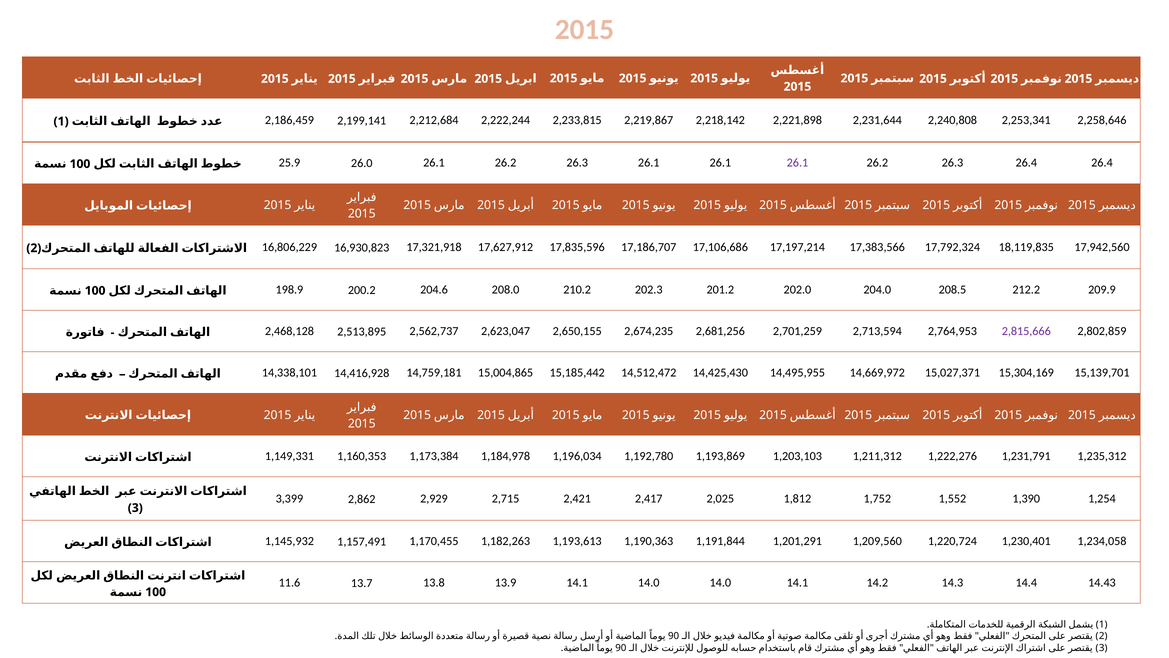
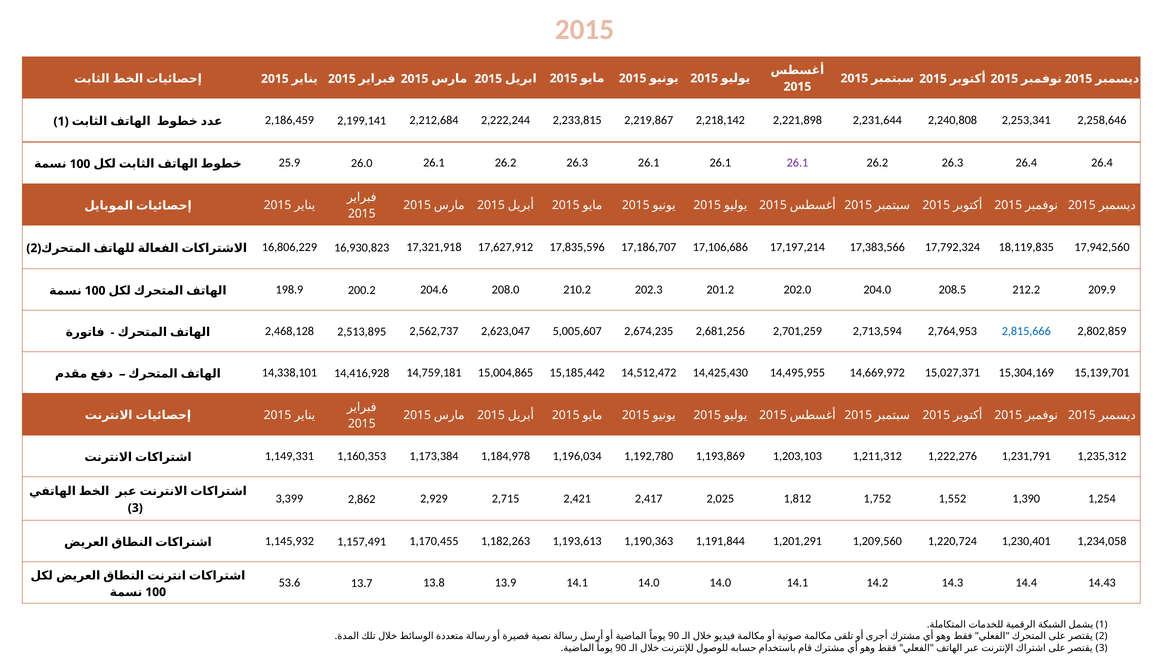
2,650,155: 2,650,155 -> 5,005,607 (577, 331)
2,815,666 colour: purple -> blue (1026, 331)
11.6: 11.6 -> 53.6 (289, 582)
